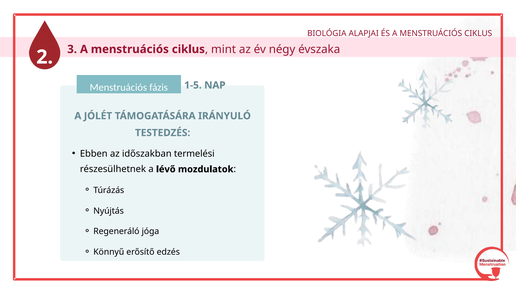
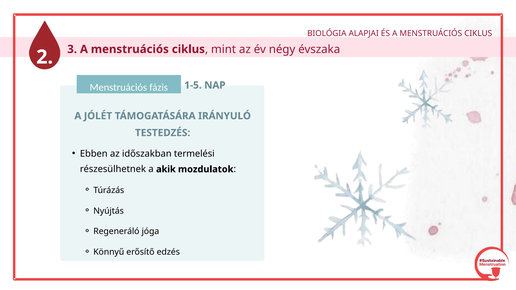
lévő: lévő -> akik (166, 169)
